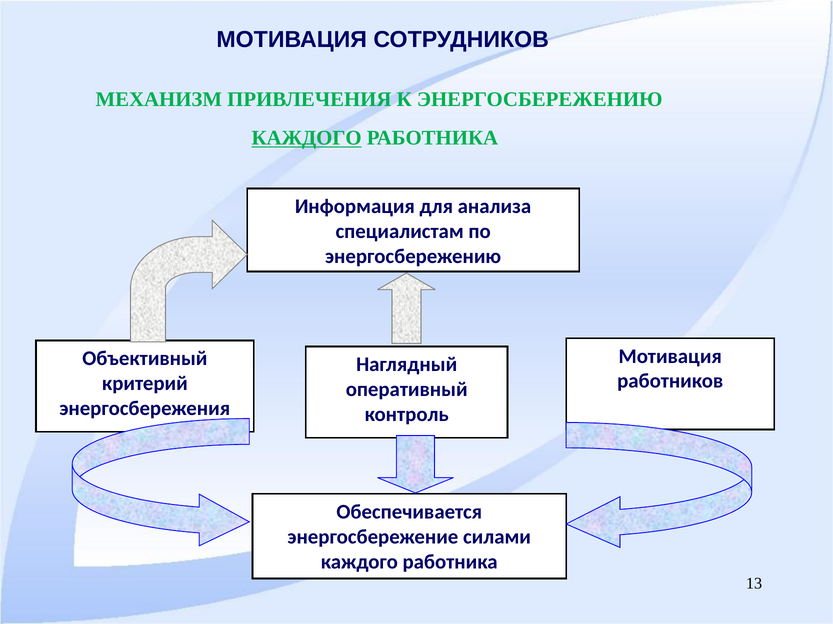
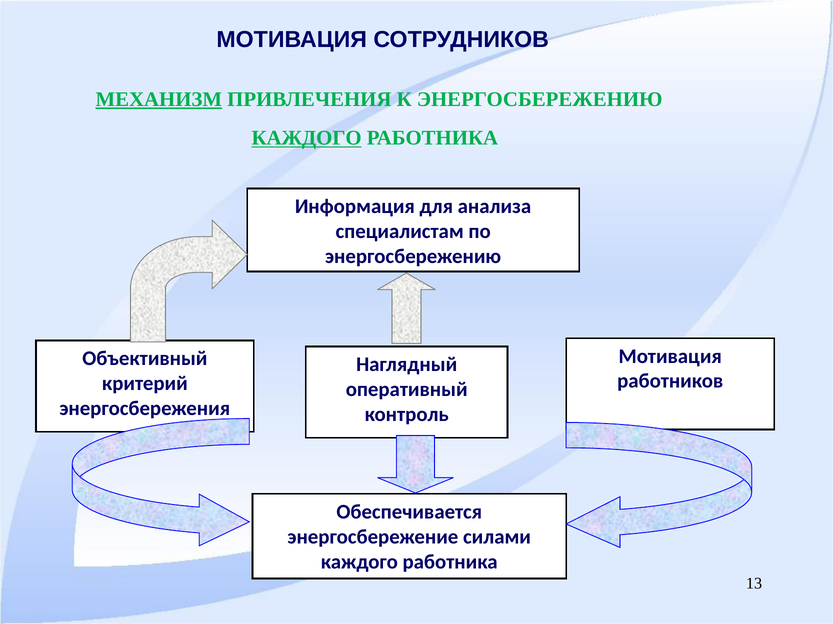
МЕХАНИЗМ underline: none -> present (159, 99)
